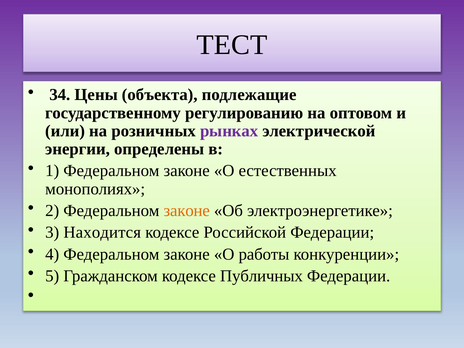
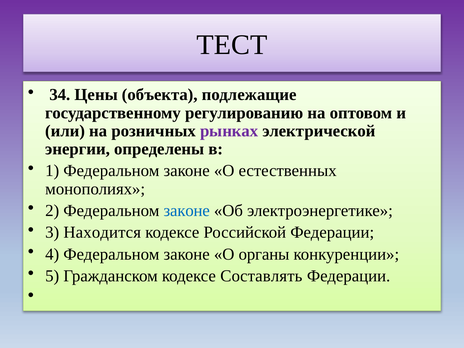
законе colour: orange -> blue (187, 211)
работы: работы -> органы (264, 254)
Публичных: Публичных -> Составлять (261, 276)
